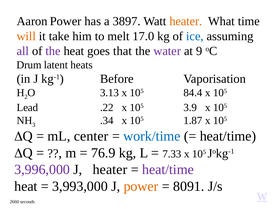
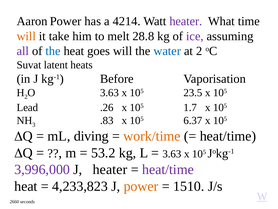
3897: 3897 -> 4214 (127, 21)
heater colour: orange -> purple (186, 21)
17.0: 17.0 -> 28.8 (143, 36)
ice colour: blue -> purple (195, 36)
the colour: purple -> blue (53, 51)
goes that: that -> will (123, 51)
water colour: purple -> blue (167, 51)
at 9: 9 -> 2 (199, 51)
Drum: Drum -> Suvat (29, 65)
3.13: 3.13 -> 3.63 (109, 92)
84.4: 84.4 -> 23.5 (193, 92)
.22: .22 -> .26 (107, 107)
3.9: 3.9 -> 1.7 (190, 107)
.34: .34 -> .83 (107, 120)
1.87: 1.87 -> 6.37 (193, 120)
center: center -> diving (91, 136)
work/time colour: blue -> orange (152, 136)
76.9: 76.9 -> 53.2 (103, 152)
7.33: 7.33 -> 3.63 (172, 153)
3,993,000: 3,993,000 -> 4,233,823 (80, 186)
8091: 8091 -> 1510 (189, 186)
